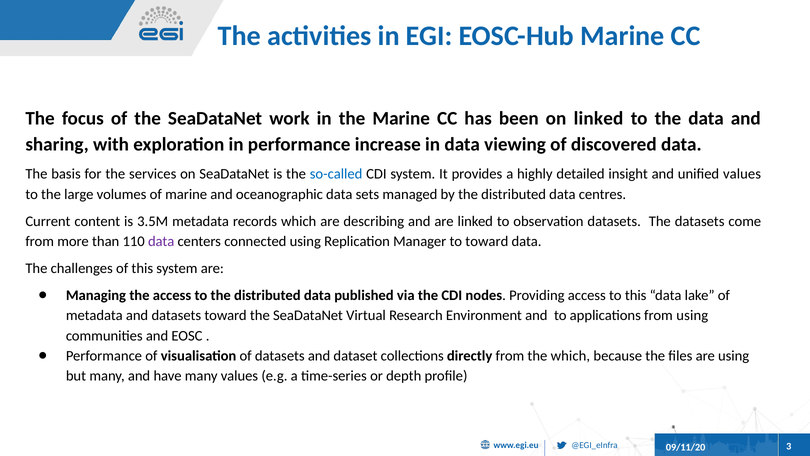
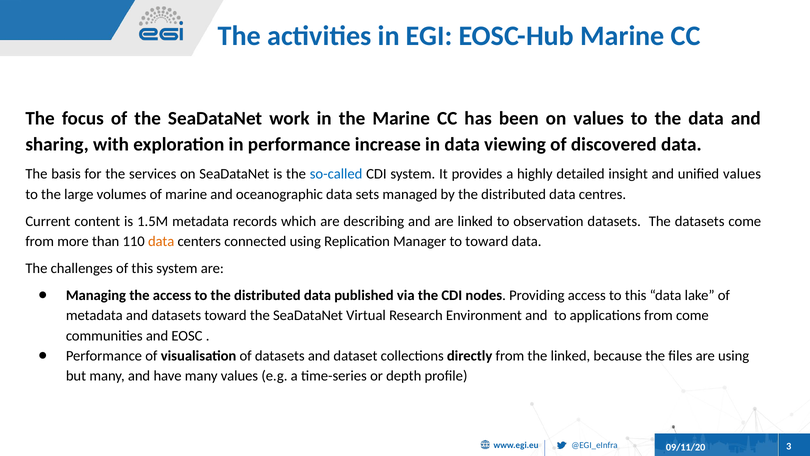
on linked: linked -> values (599, 118)
3.5M: 3.5M -> 1.5M (153, 221)
data colour: purple -> orange (161, 241)
from using: using -> come (692, 315)
the which: which -> linked (570, 356)
